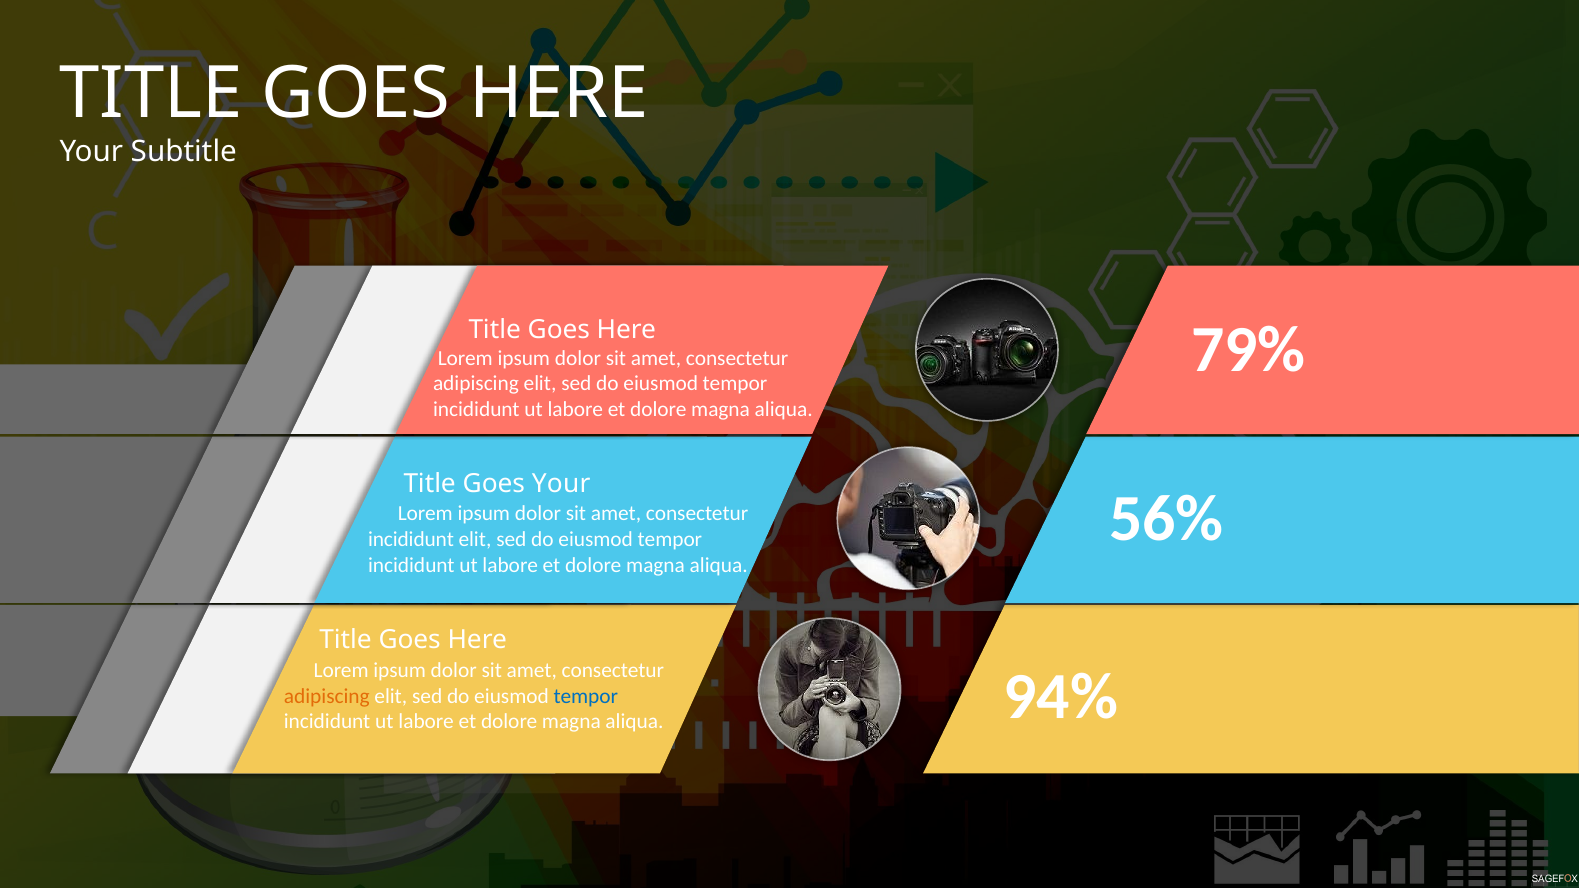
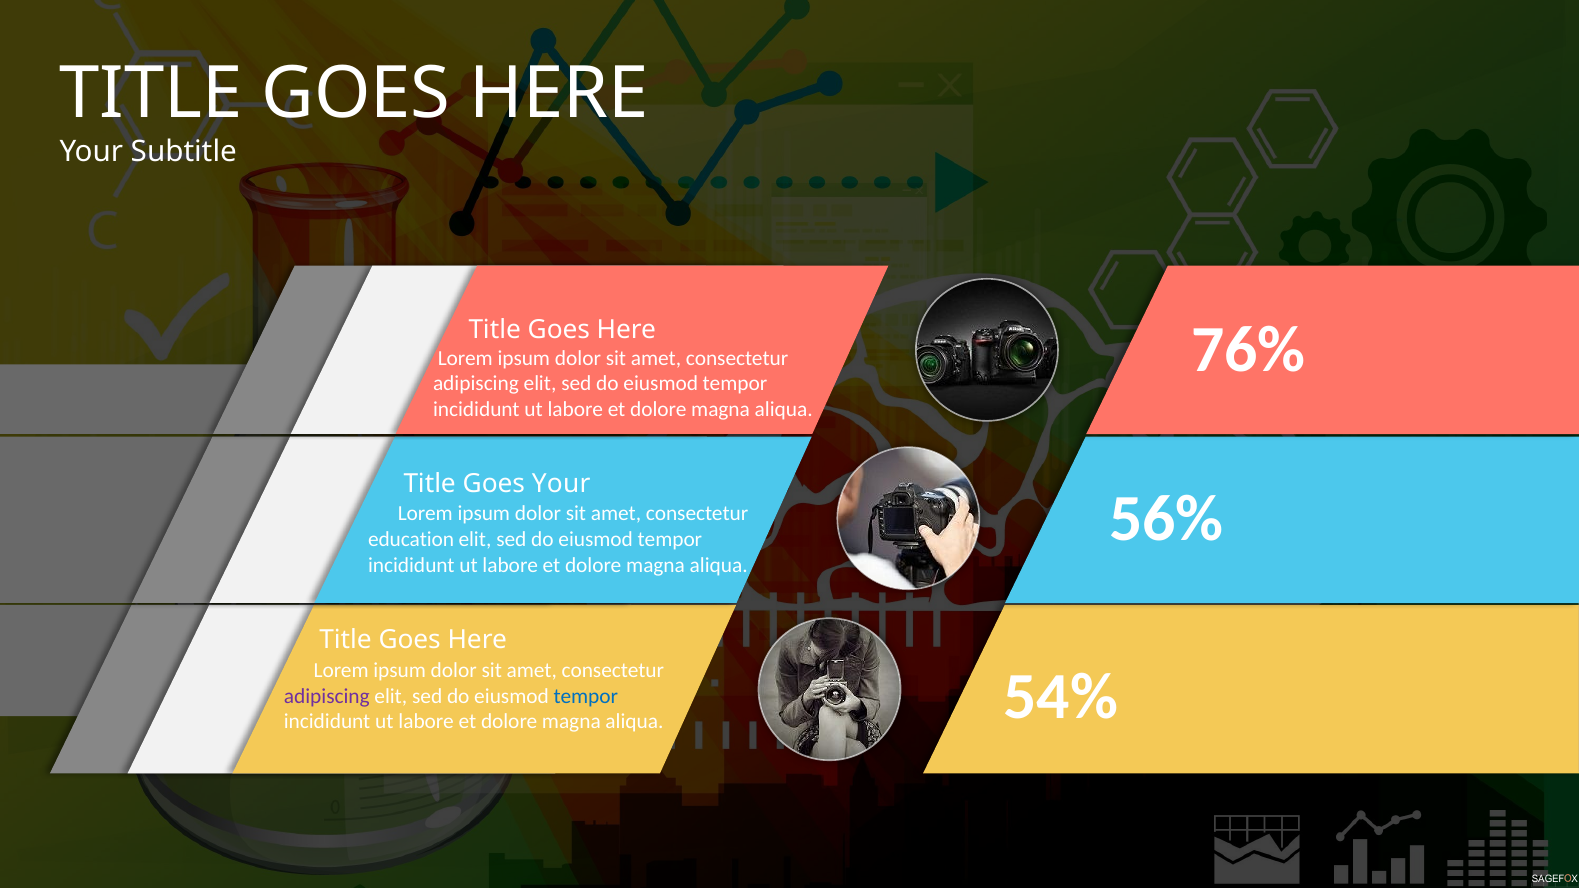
79%: 79% -> 76% (1248, 349)
incididunt: incididunt -> education (411, 540)
94%: 94% -> 54% (1061, 697)
adipiscing colour: orange -> purple (327, 696)
